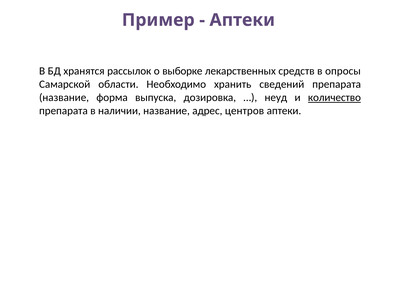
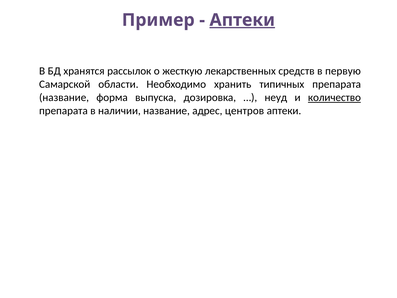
Аптеки underline: none -> present (242, 20)
выборке: выборке -> жесткую (182, 71)
опросы: опросы -> первую (343, 71)
сведений: сведений -> типичных (282, 84)
